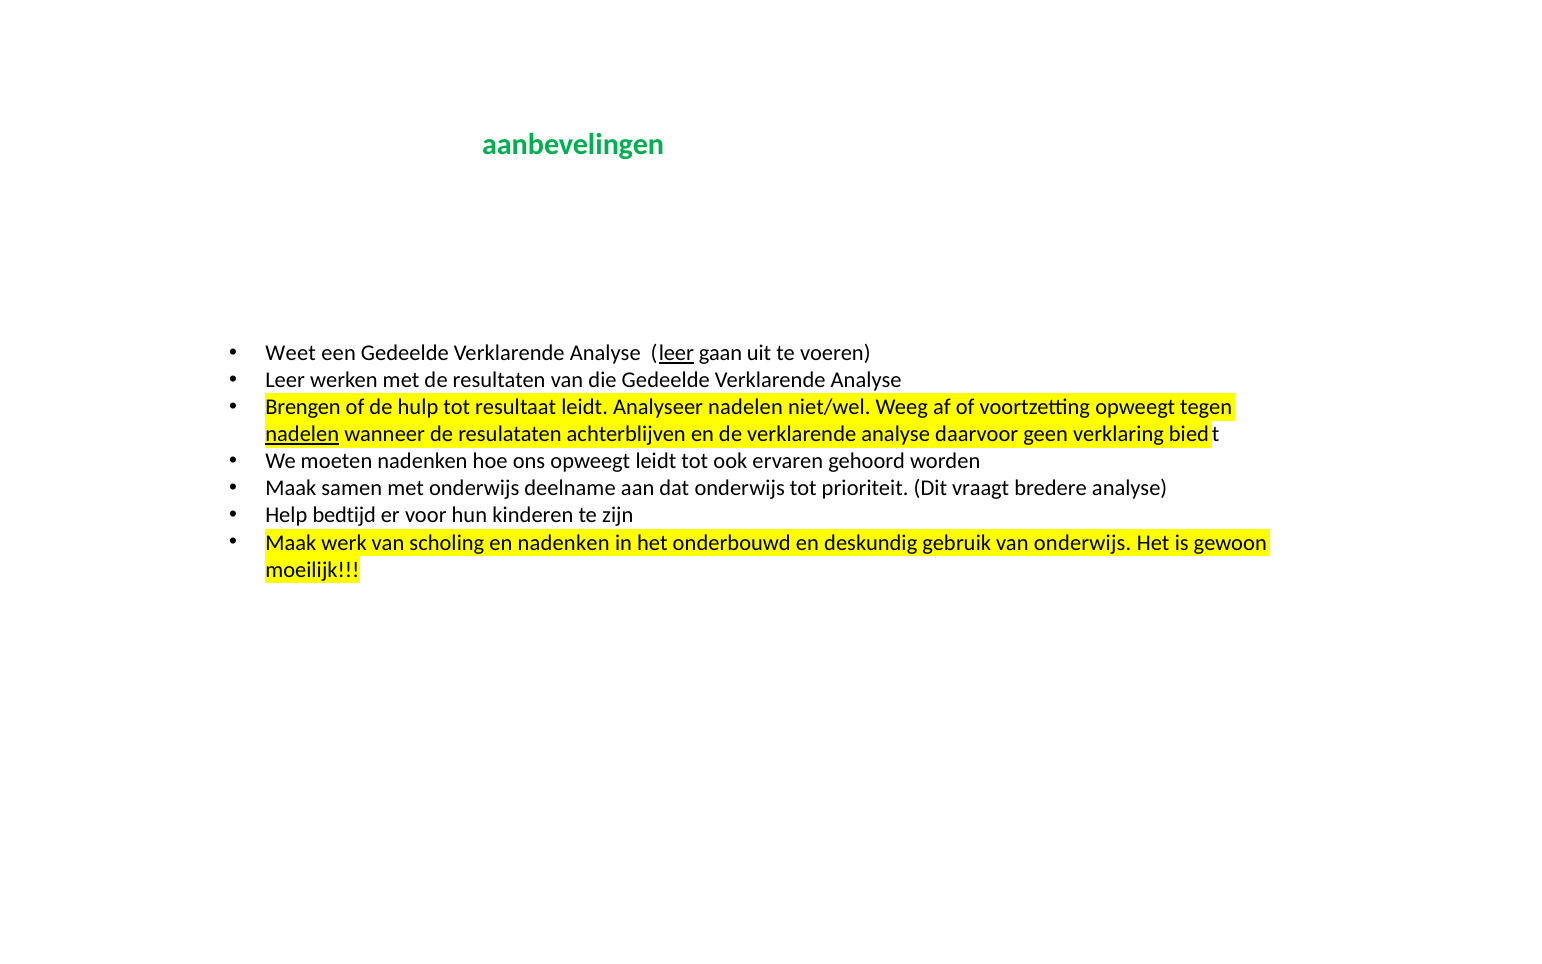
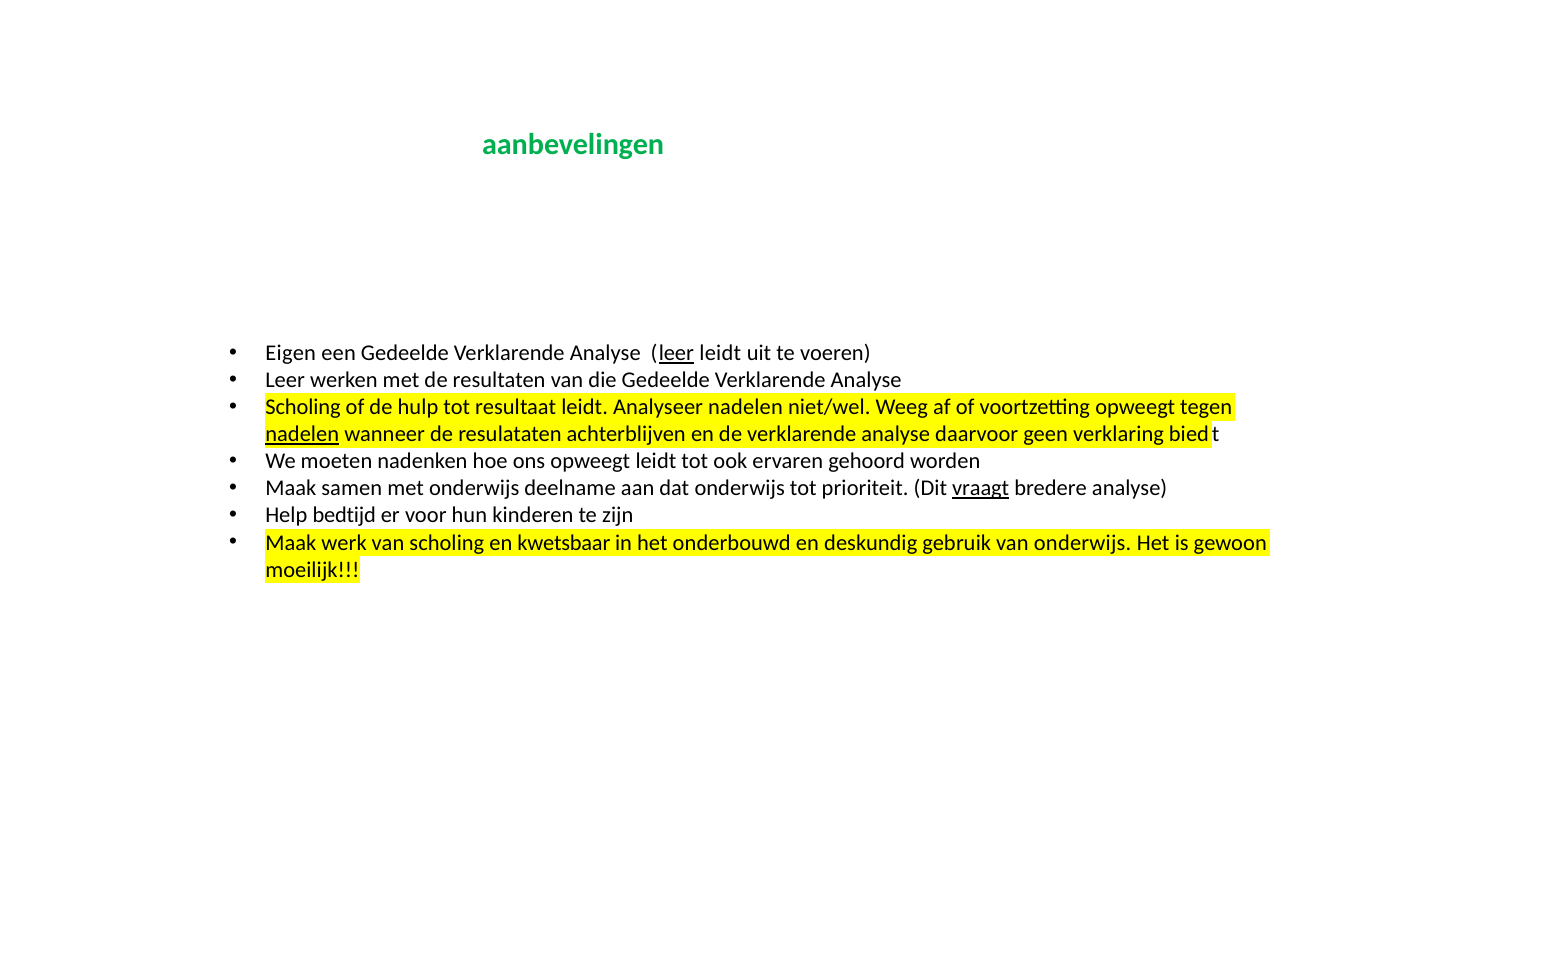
Weet: Weet -> Eigen (291, 353)
leer gaan: gaan -> leidt (720, 353)
Brengen: Brengen -> Scholing (303, 407)
vraagt underline: none -> present (981, 488)
en nadenken: nadenken -> kwetsbaar (564, 542)
